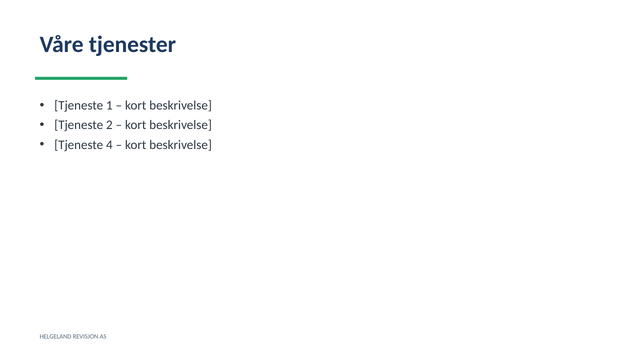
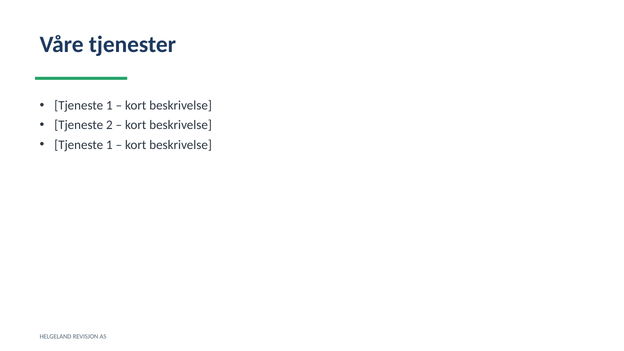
4: 4 -> 1 (109, 145)
